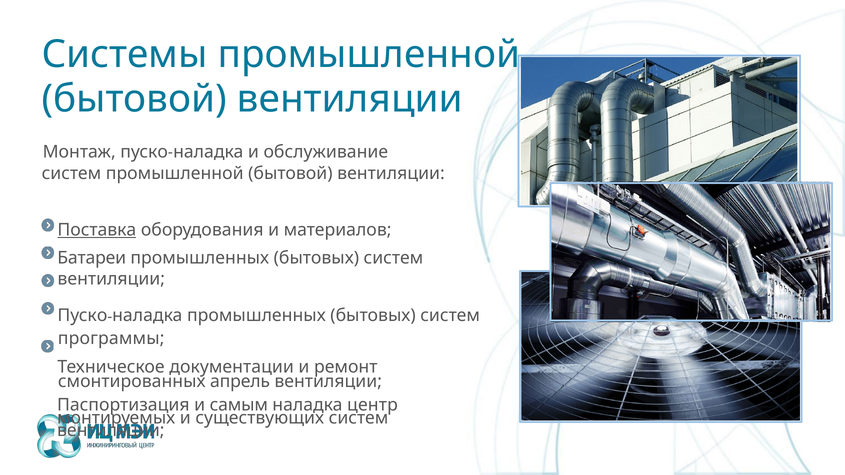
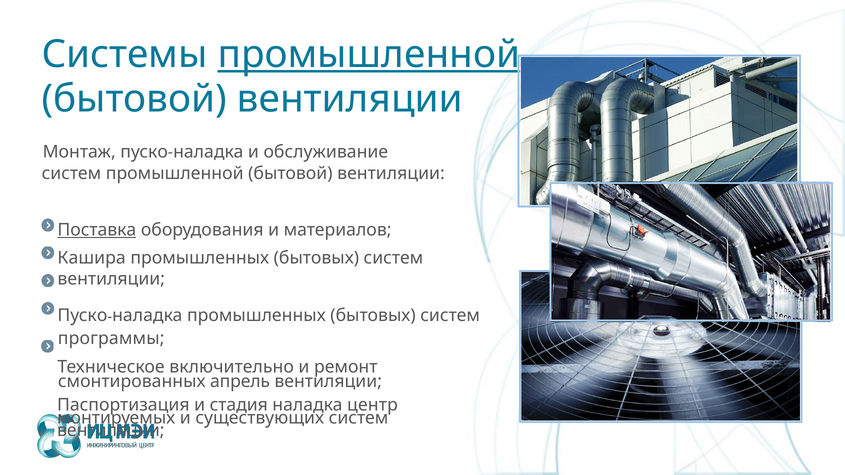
промышленной underline: none -> present (369, 55)
Батареи: Батареи -> Кашира (92, 258)
документации: документации -> включительно (232, 367)
самым: самым -> стадия (239, 405)
